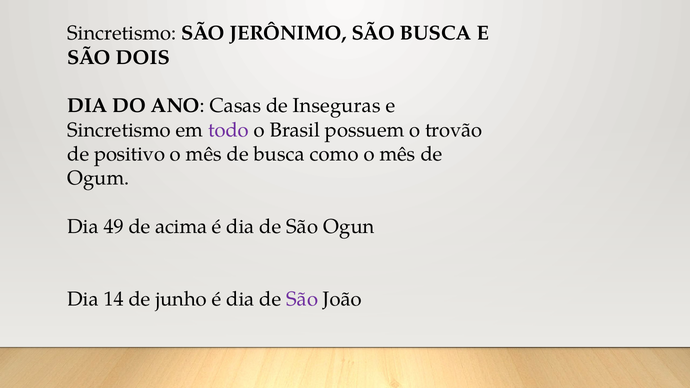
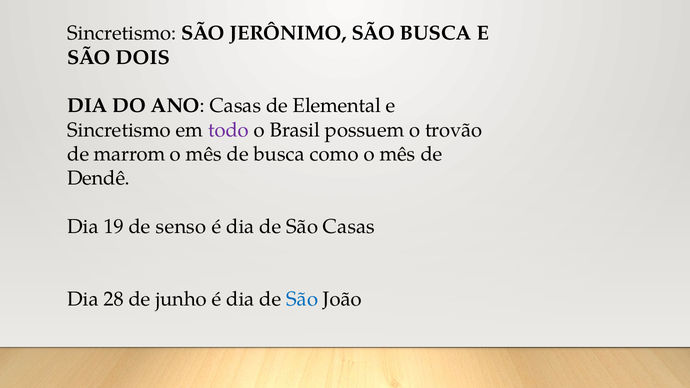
Inseguras: Inseguras -> Elemental (337, 106)
positivo: positivo -> marrom (130, 154)
Ogum: Ogum -> Dendê (99, 178)
49: 49 -> 19 (114, 227)
acima: acima -> senso (181, 227)
São Ogun: Ogun -> Casas (349, 227)
14: 14 -> 28 (114, 299)
São colour: purple -> blue (302, 299)
